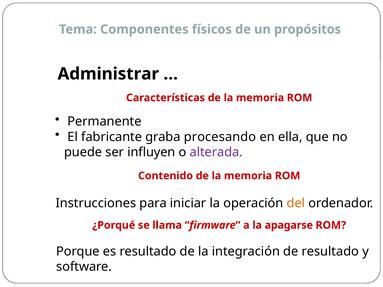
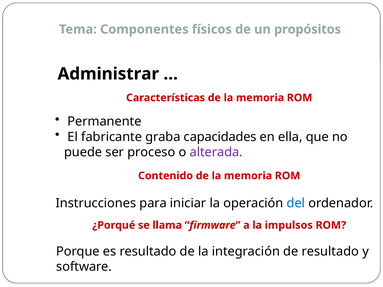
procesando: procesando -> capacidades (220, 137)
influyen: influyen -> proceso (151, 152)
del colour: orange -> blue (296, 203)
apagarse: apagarse -> impulsos (289, 225)
